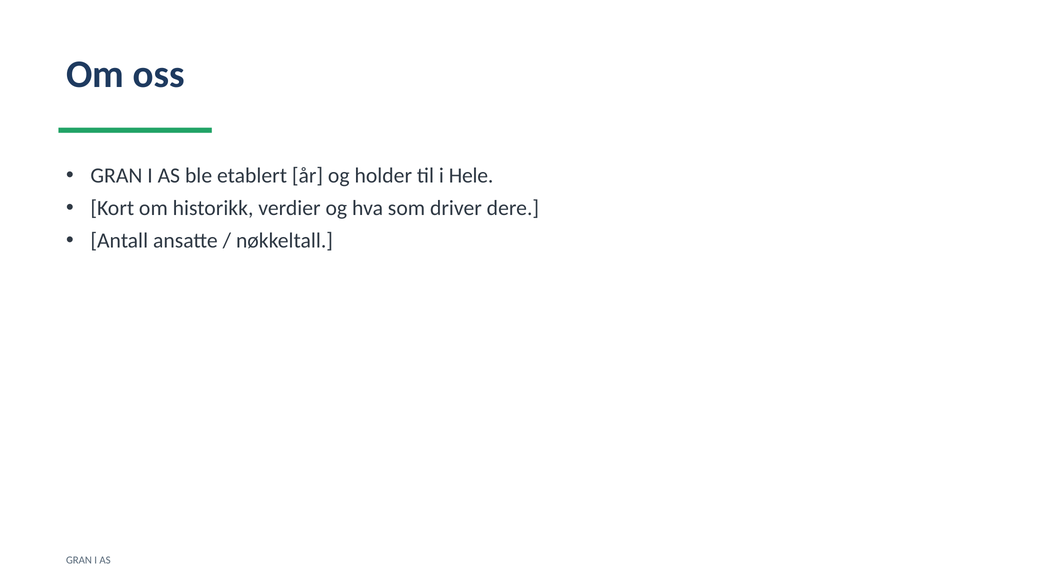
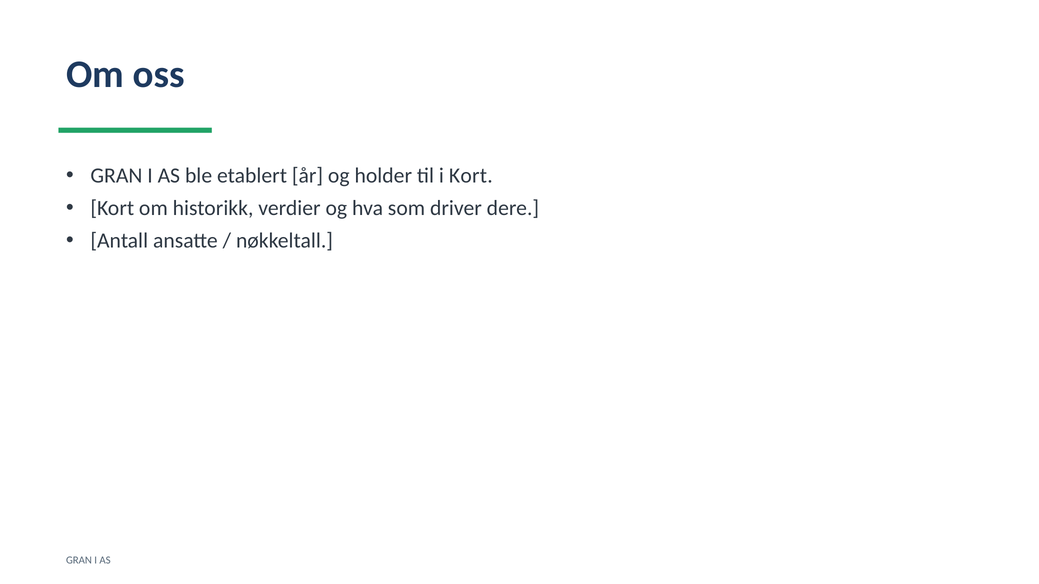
i Hele: Hele -> Kort (471, 176)
